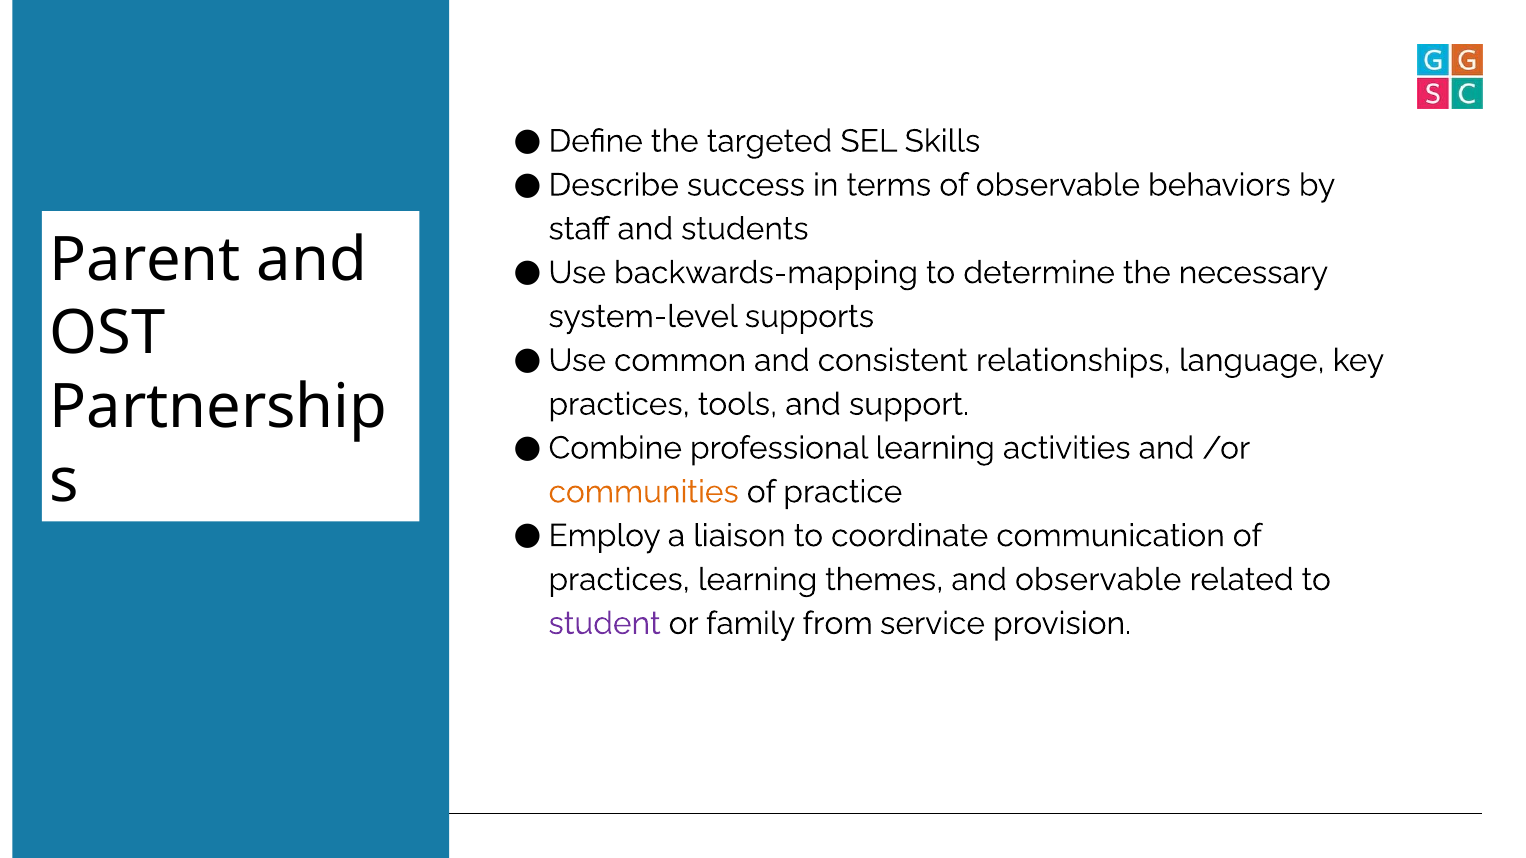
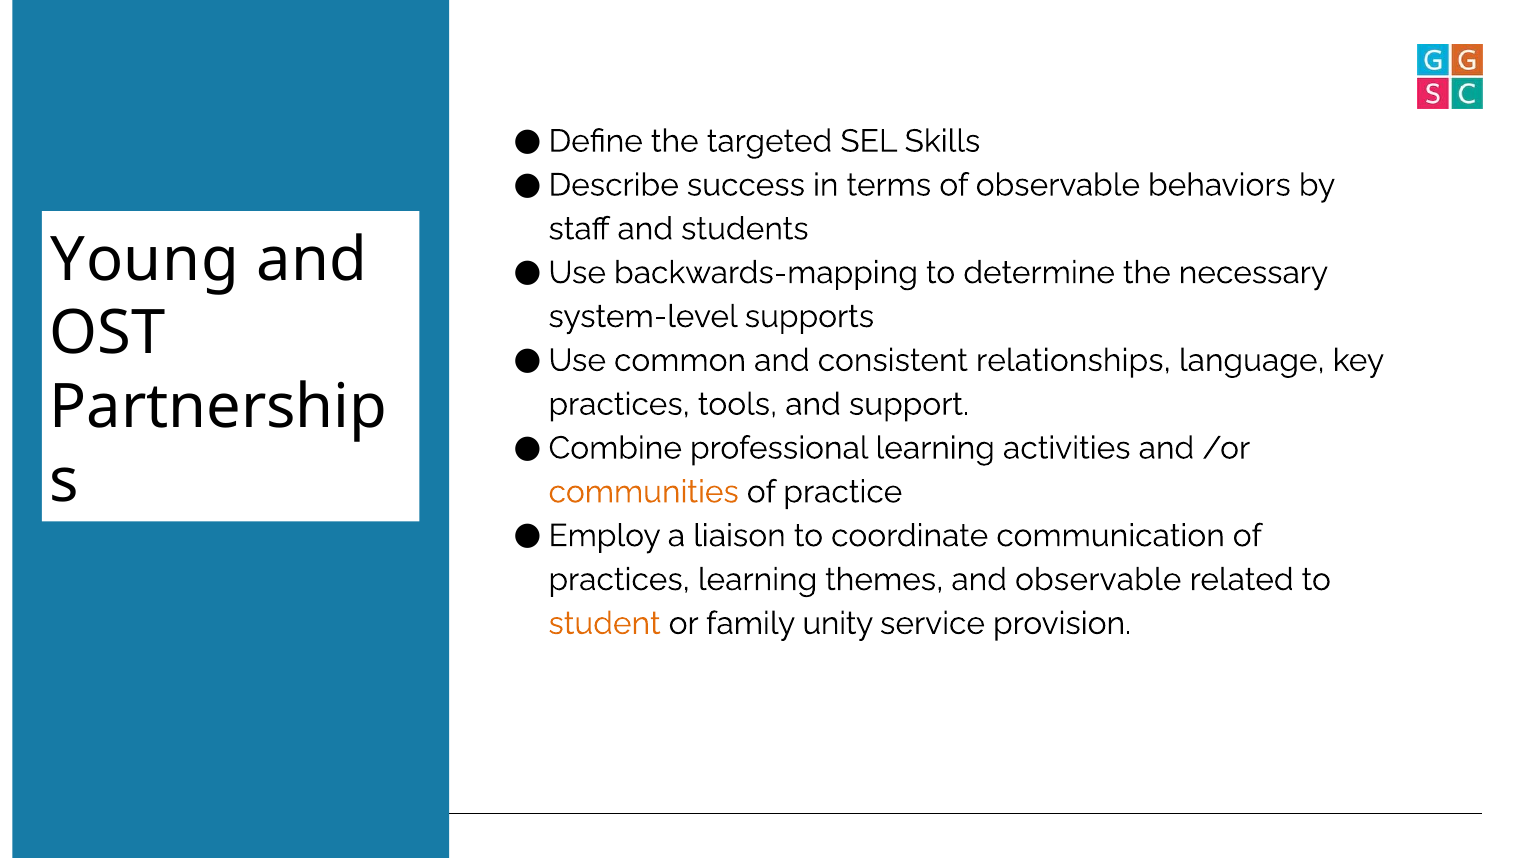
Parent: Parent -> Young (145, 260)
student colour: purple -> orange (605, 624)
from: from -> unity (838, 624)
